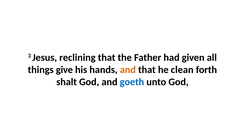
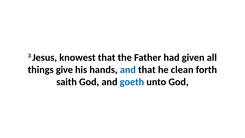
reclining: reclining -> knowest (77, 57)
and colour: orange -> blue (128, 70)
shalt: shalt -> saith (67, 82)
